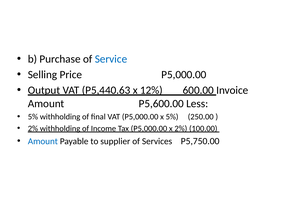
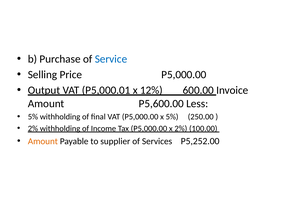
P5,440.63: P5,440.63 -> P5,000.01 (106, 90)
Amount colour: blue -> orange (43, 141)
P5,750.00: P5,750.00 -> P5,252.00 (200, 141)
